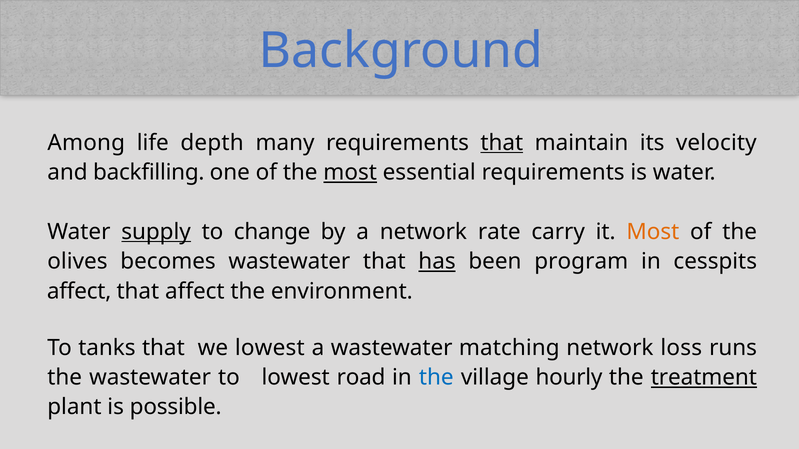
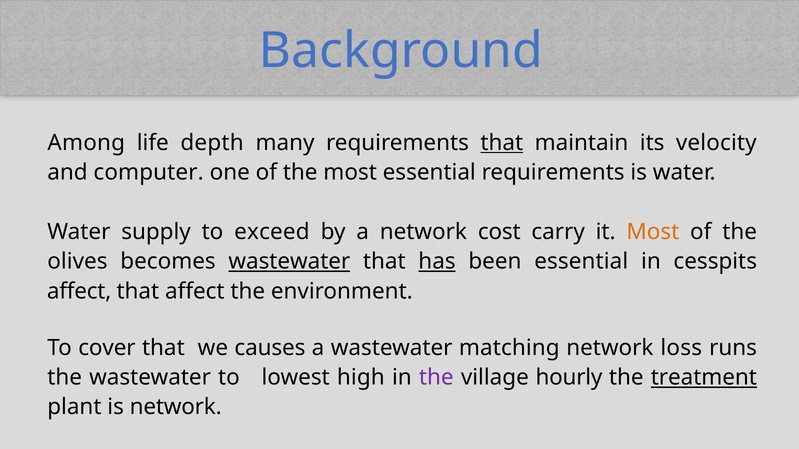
backfilling: backfilling -> computer (149, 173)
most underline: present -> none (350, 173)
supply underline: present -> none (156, 232)
change: change -> exceed (272, 232)
rate: rate -> cost (499, 232)
wastewater underline: none -> present (289, 262)
been program: program -> essential (581, 262)
tanks: tanks -> cover (107, 348)
we lowest: lowest -> causes (270, 348)
road: road -> high (361, 378)
the colour: blue -> purple (436, 378)
is possible: possible -> network (176, 407)
